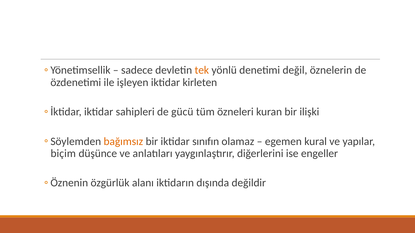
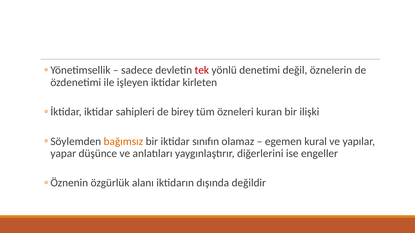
tek colour: orange -> red (202, 70)
gücü: gücü -> birey (182, 112)
biçim: biçim -> yapar (63, 154)
